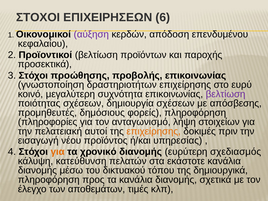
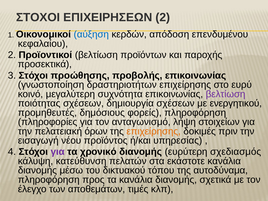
ΕΠΙΧΕΙΡΗΣΕΩΝ 6: 6 -> 2 (163, 17)
αύξηση colour: purple -> blue (91, 34)
απόσβεσης: απόσβεσης -> ενεργητικού (236, 103)
αυτοί: αυτοί -> όρων (96, 131)
για colour: orange -> purple (58, 152)
δημιουργικά: δημιουργικά -> αυτοδύναμα (221, 170)
